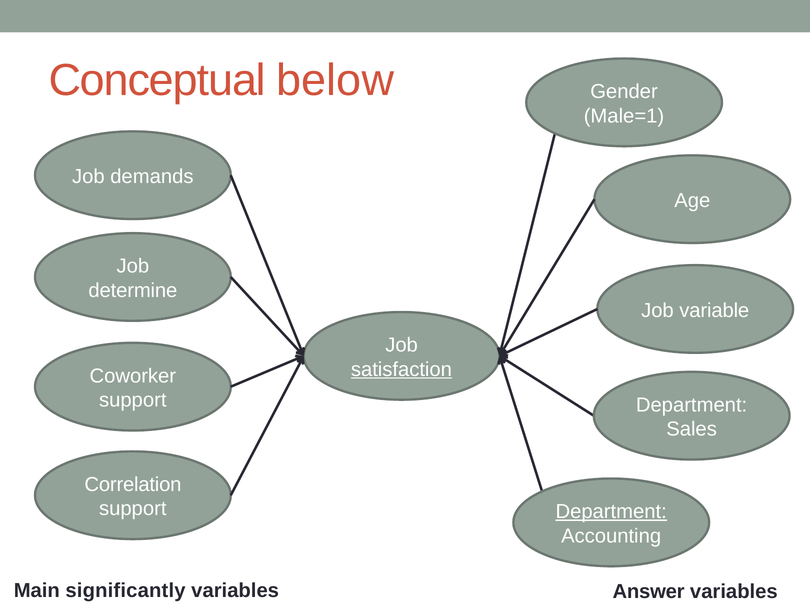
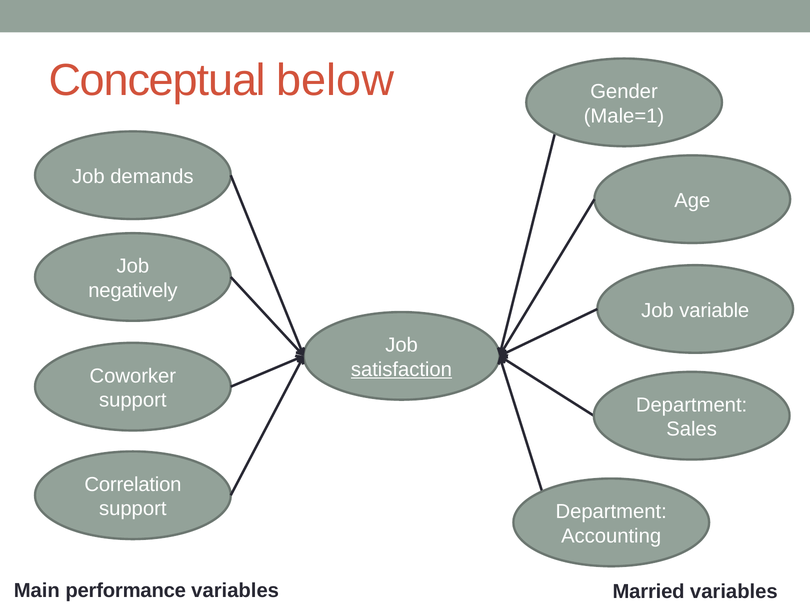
determine: determine -> negatively (133, 291)
Department underline: present -> none (611, 512)
significantly: significantly -> performance (126, 591)
Answer: Answer -> Married (649, 592)
